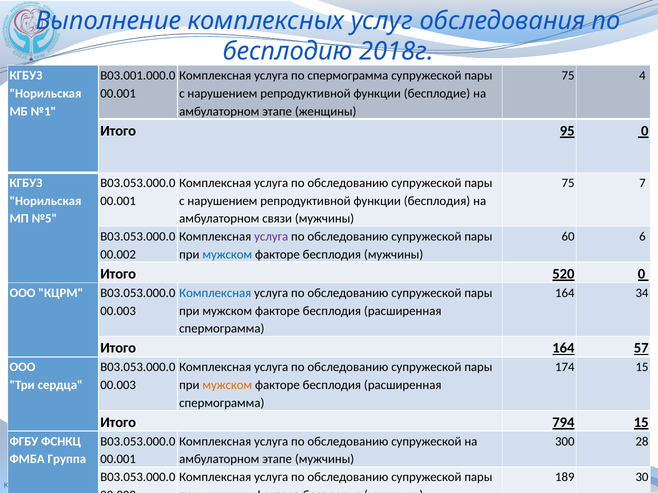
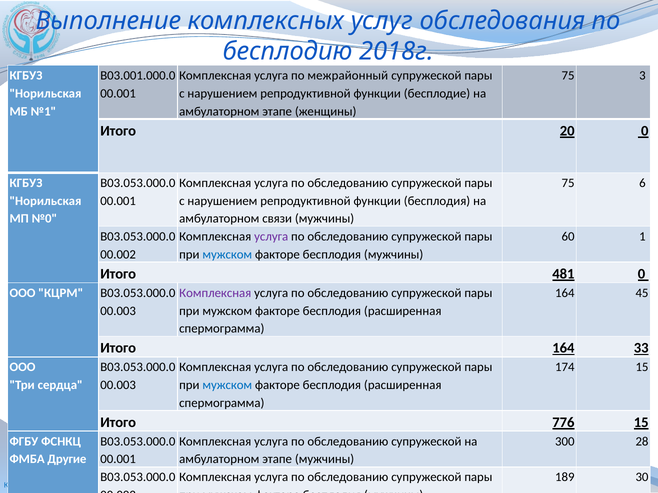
по спермограмма: спермограмма -> межрайонный (348, 76)
4: 4 -> 3 (642, 76)
95: 95 -> 20 (567, 131)
7: 7 -> 6 (642, 183)
№5: №5 -> №0 (44, 219)
6: 6 -> 1 (642, 237)
520: 520 -> 481 (563, 274)
Комплексная colour: blue -> purple (215, 293)
34: 34 -> 45 (642, 293)
57: 57 -> 33 (641, 348)
мужском colour: orange -> blue (227, 385)
794: 794 -> 776 (563, 423)
Группа: Группа -> Другие (67, 460)
